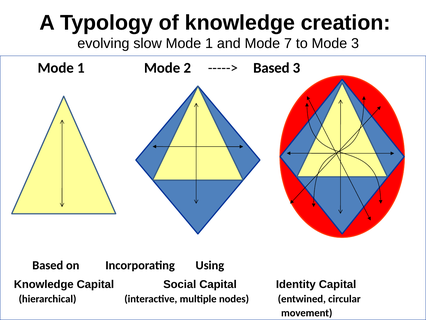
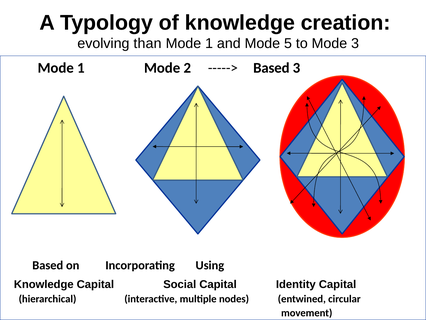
slow: slow -> than (148, 43)
7: 7 -> 5 (288, 43)
